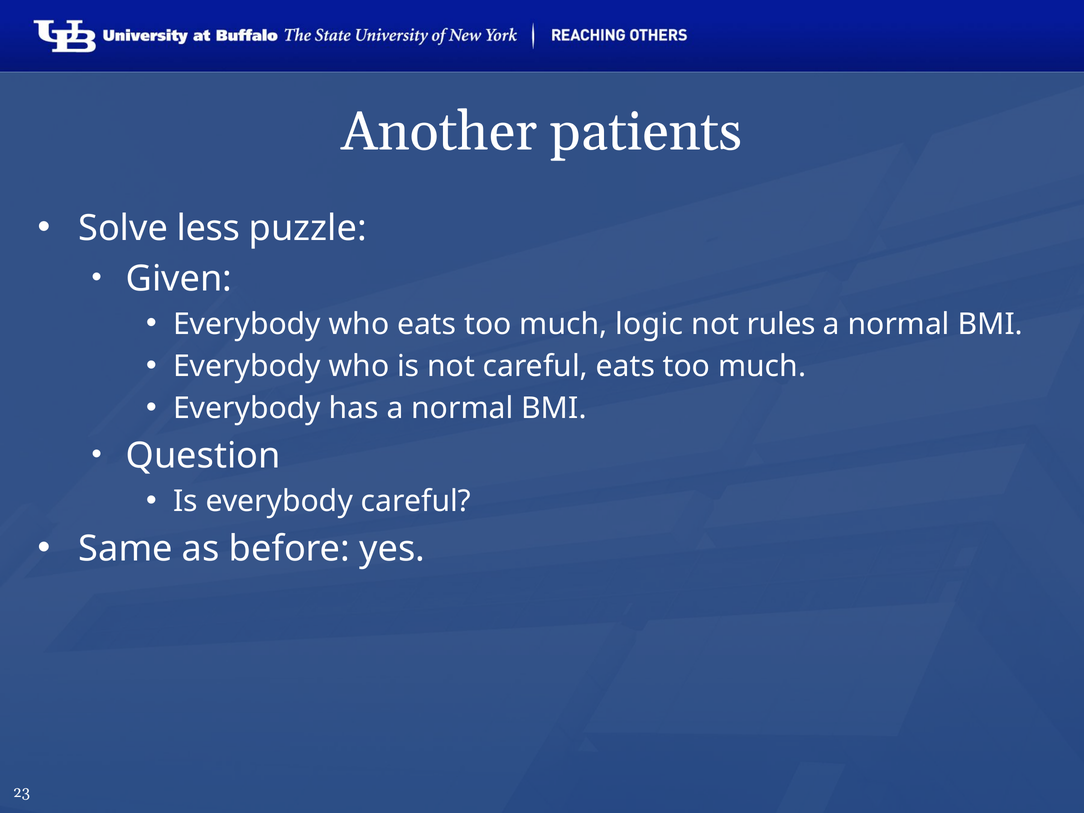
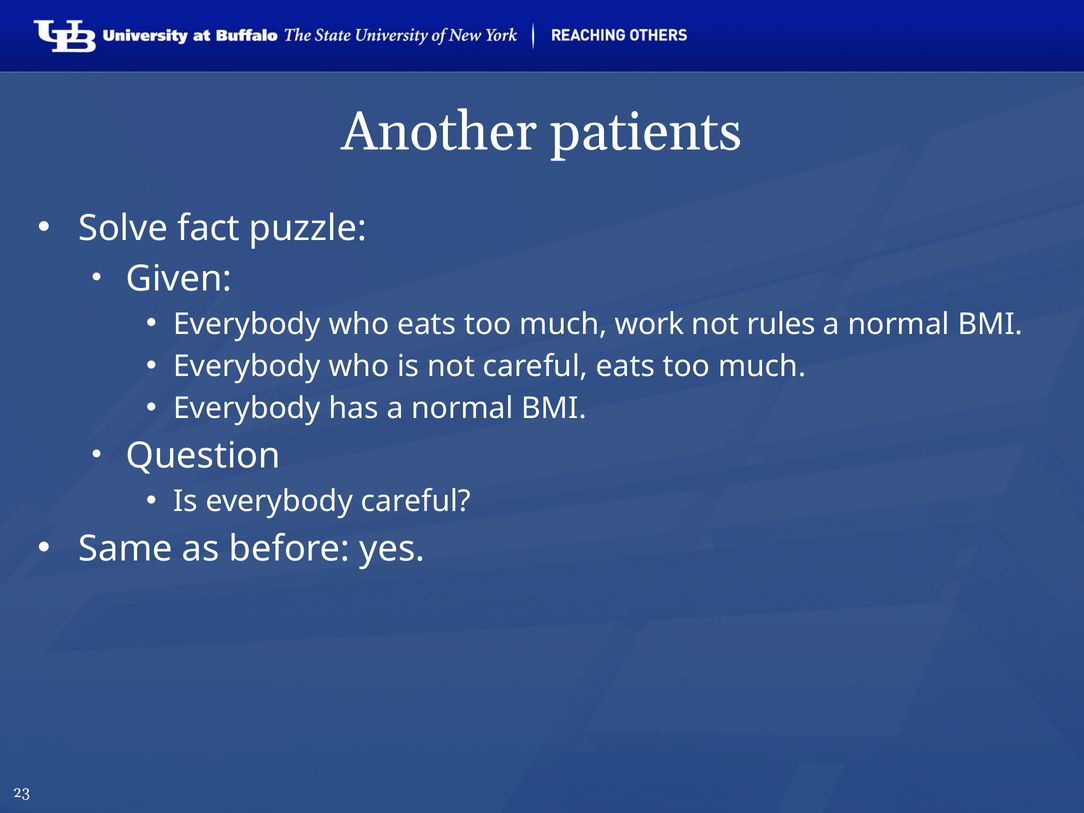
less: less -> fact (209, 228)
logic: logic -> work (650, 324)
